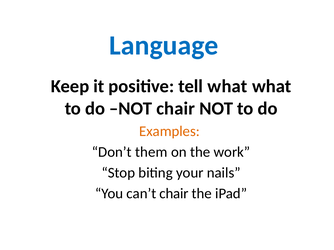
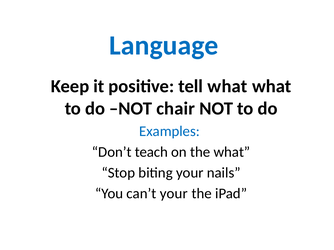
Examples colour: orange -> blue (169, 131)
them: them -> teach (151, 152)
the work: work -> what (232, 152)
can’t chair: chair -> your (174, 194)
